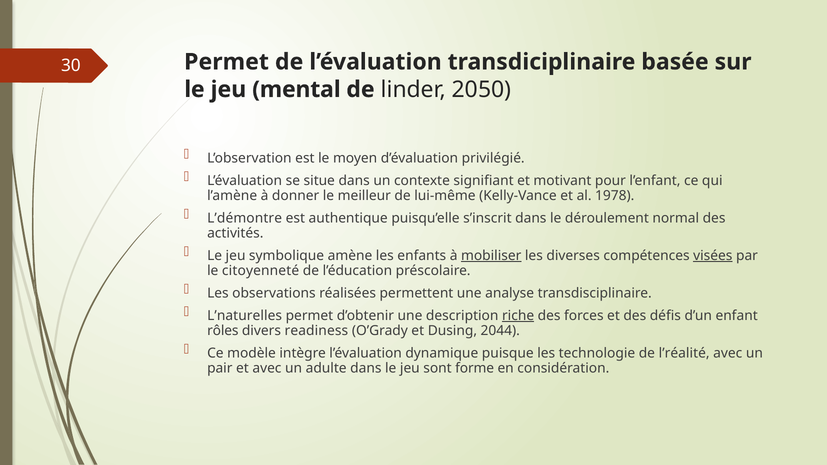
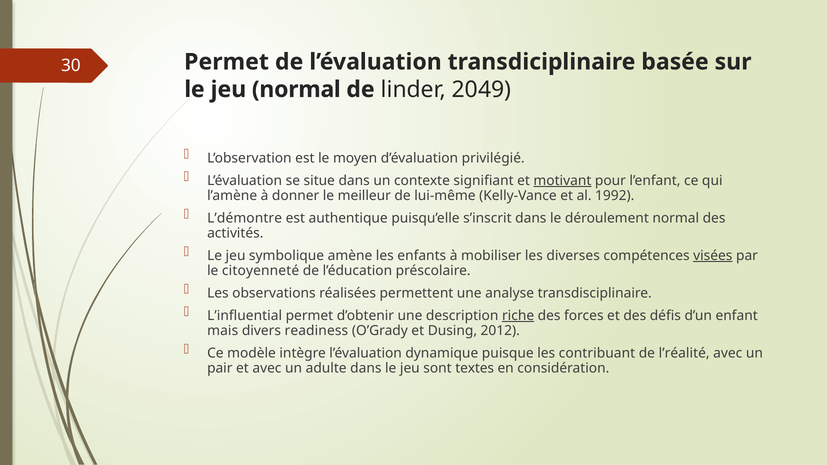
jeu mental: mental -> normal (296, 90)
2050: 2050 -> 2049 (482, 90)
motivant underline: none -> present (562, 181)
1978: 1978 -> 1992 (615, 196)
mobiliser underline: present -> none (491, 256)
L’naturelles: L’naturelles -> L’influential (245, 316)
rôles: rôles -> mais (223, 331)
2044: 2044 -> 2012 (500, 331)
technologie: technologie -> contribuant (597, 353)
forme: forme -> textes (475, 368)
